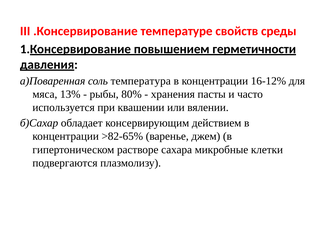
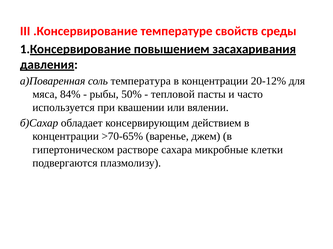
герметичности: герметичности -> засахаривания (254, 49)
16-12%: 16-12% -> 20-12% (268, 81)
13%: 13% -> 84% (70, 95)
80%: 80% -> 50% (132, 95)
хранения: хранения -> тепловой (173, 95)
>82-65%: >82-65% -> >70-65% (122, 137)
